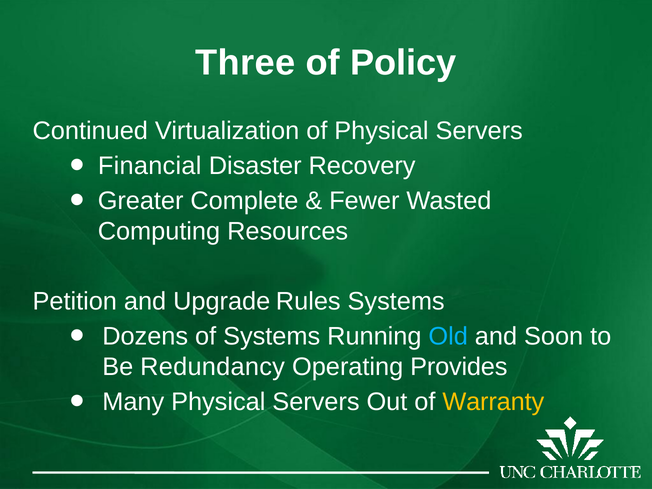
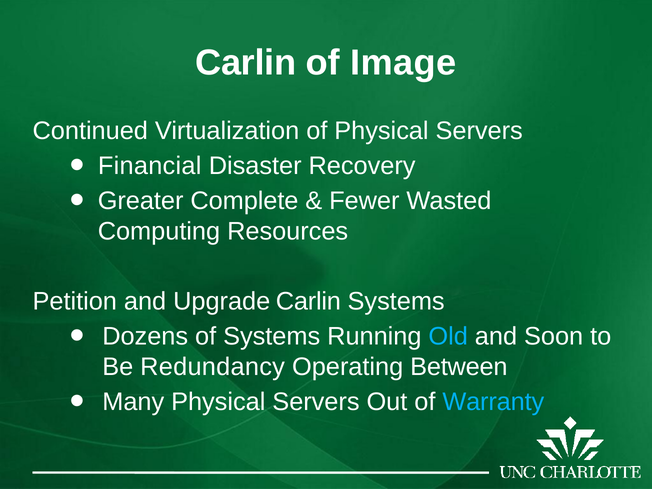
Three: Three -> Carlin (246, 63)
Policy: Policy -> Image (403, 63)
Upgrade Rules: Rules -> Carlin (308, 301)
Provides: Provides -> Between (459, 367)
Warranty colour: yellow -> light blue (493, 402)
